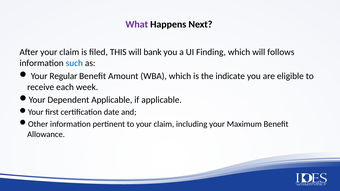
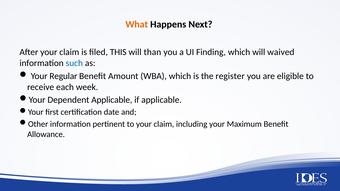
What colour: purple -> orange (137, 24)
bank: bank -> than (152, 52)
follows: follows -> waived (281, 52)
indicate: indicate -> register (230, 76)
